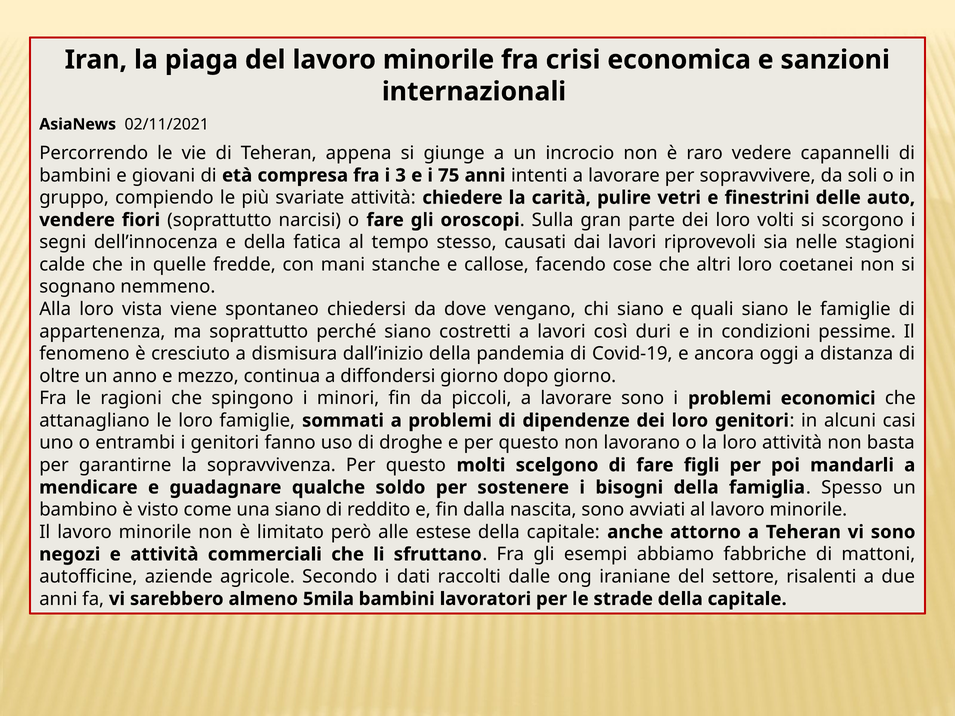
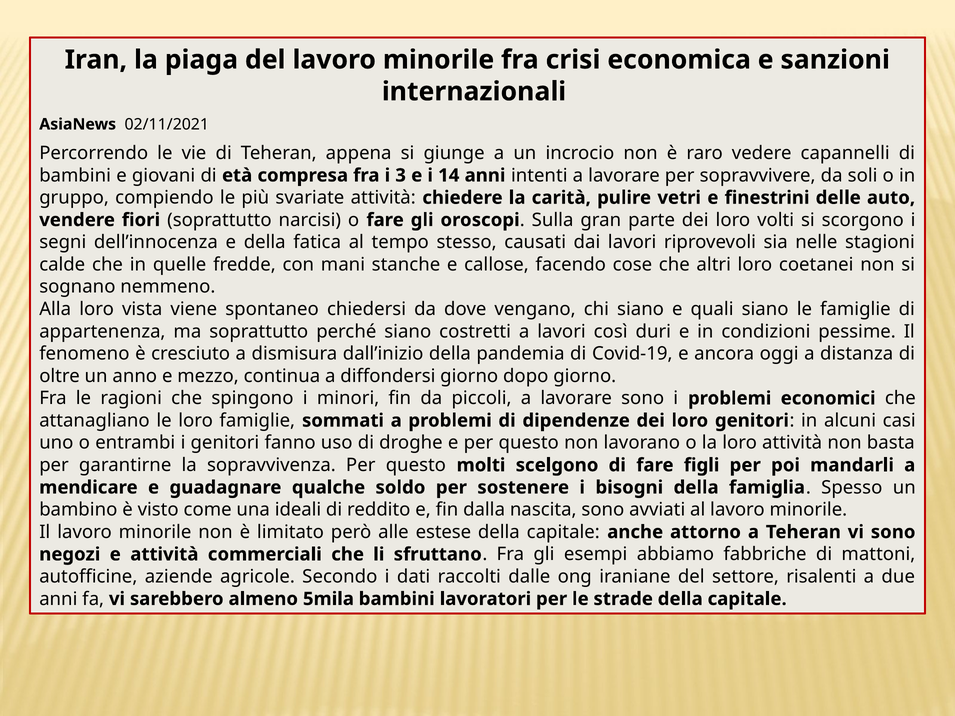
75: 75 -> 14 (449, 175)
una siano: siano -> ideali (298, 510)
